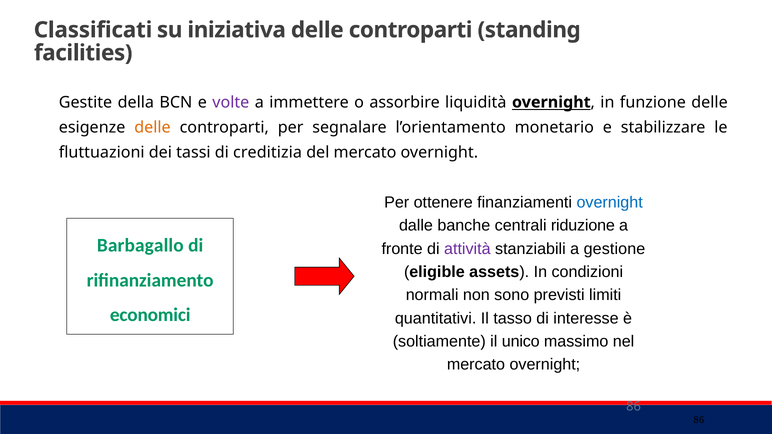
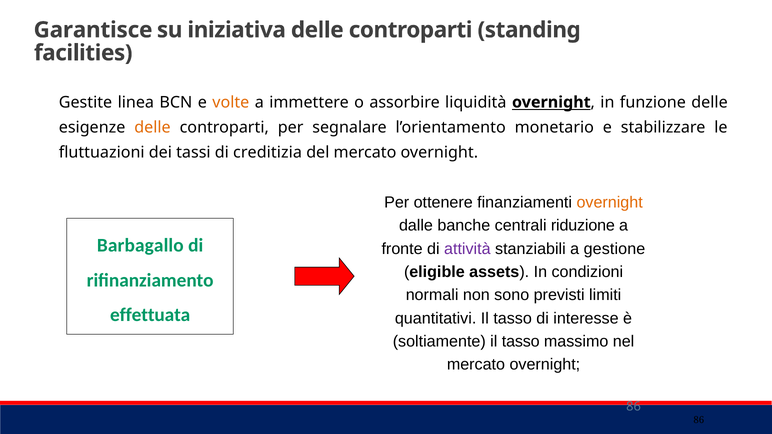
Classificati: Classificati -> Garantisce (93, 30)
della: della -> linea (136, 102)
volte colour: purple -> orange (231, 102)
overnight colour: blue -> orange (610, 203)
economici: economici -> effettuata (150, 315)
soltiamente il unico: unico -> tasso (521, 342)
